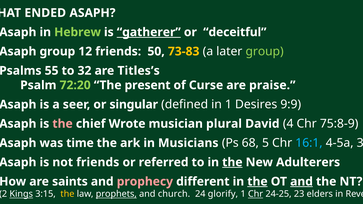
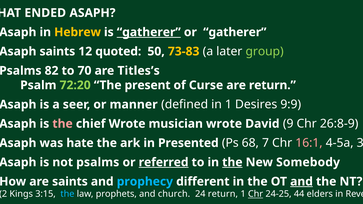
Hebrew colour: light green -> yellow (78, 32)
or deceitful: deceitful -> gatherer (235, 32)
group: group -> saints (57, 51)
12 friends: friends -> quoted (118, 51)
55: 55 -> 82 (52, 71)
32: 32 -> 70 (85, 71)
are praise: praise -> return (272, 85)
singular: singular -> manner (134, 105)
musician plural: plural -> wrote (224, 124)
4: 4 -> 9 (288, 124)
75:8-9: 75:8-9 -> 26:8-9 (339, 124)
time: time -> hate (80, 143)
Musicians: Musicians -> Presented (188, 143)
5: 5 -> 7 (265, 143)
16:1 colour: light blue -> pink (309, 143)
not friends: friends -> psalms (98, 162)
referred underline: none -> present (164, 162)
Adulterers: Adulterers -> Somebody (308, 162)
prophecy colour: pink -> light blue (145, 182)
the underline: present -> none (257, 182)
Kings underline: present -> none (21, 194)
the colour: yellow -> light blue (67, 194)
prophets underline: present -> none (116, 194)
24 glorify: glorify -> return (223, 194)
23: 23 -> 44 (299, 194)
